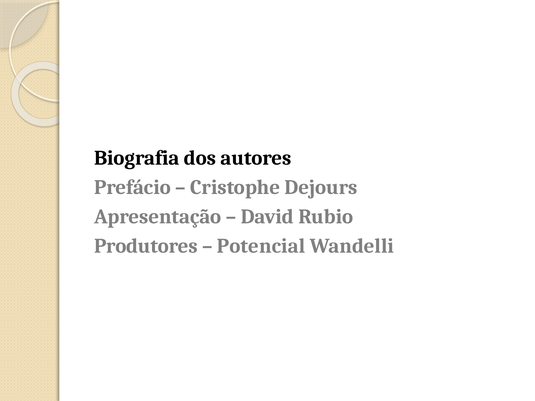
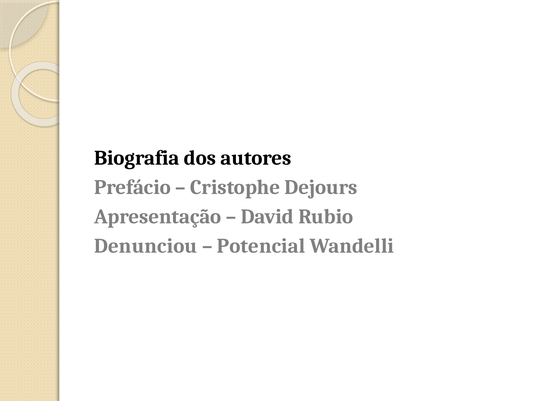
Produtores: Produtores -> Denunciou (146, 246)
